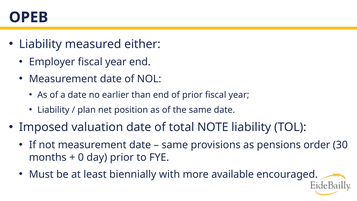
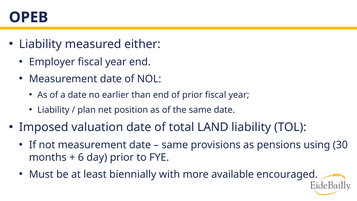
NOTE: NOTE -> LAND (213, 127)
order: order -> using (317, 145)
0: 0 -> 6 (81, 157)
